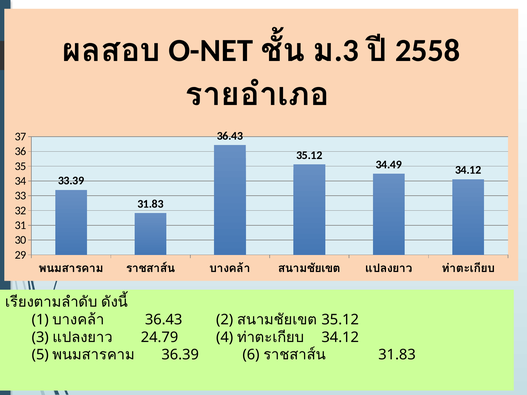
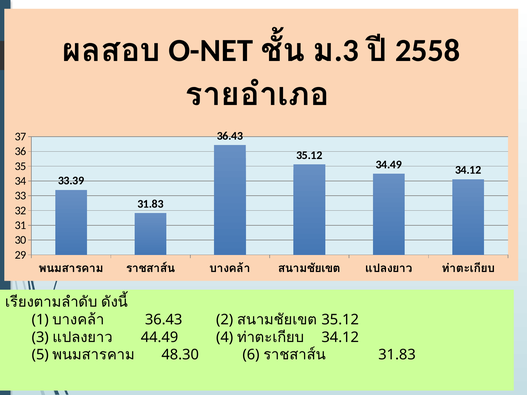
24.79: 24.79 -> 44.49 (160, 337)
36.39: 36.39 -> 48.30 (180, 355)
